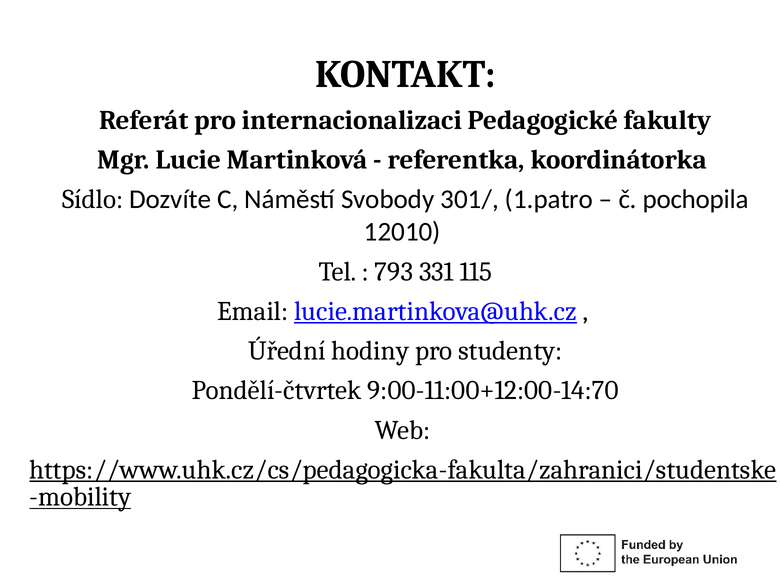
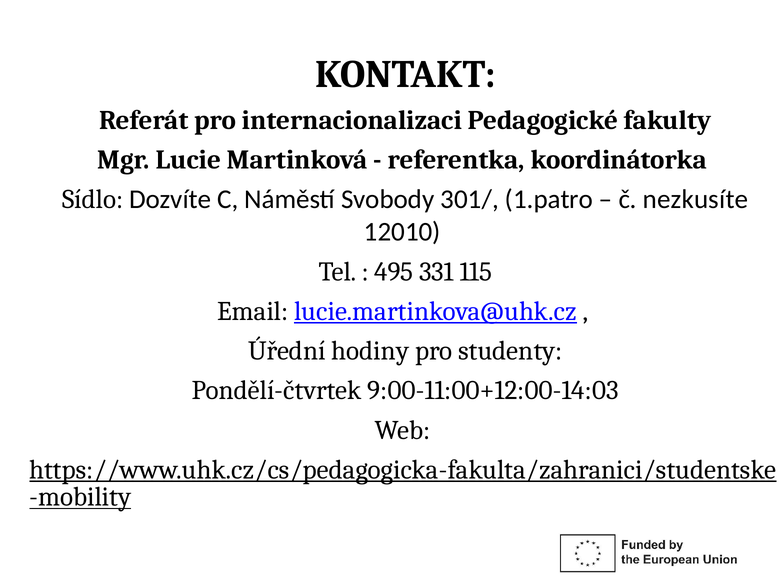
pochopila: pochopila -> nezkusíte (696, 199)
793: 793 -> 495 (394, 272)
9:00-11:00+12:00-14:70: 9:00-11:00+12:00-14:70 -> 9:00-11:00+12:00-14:03 (493, 391)
